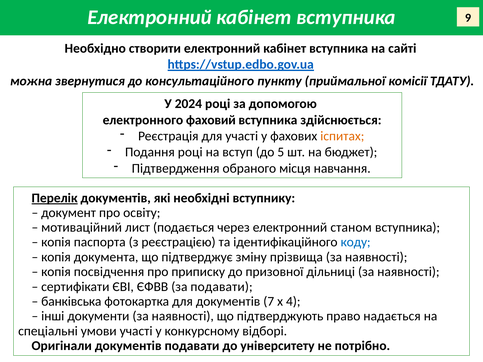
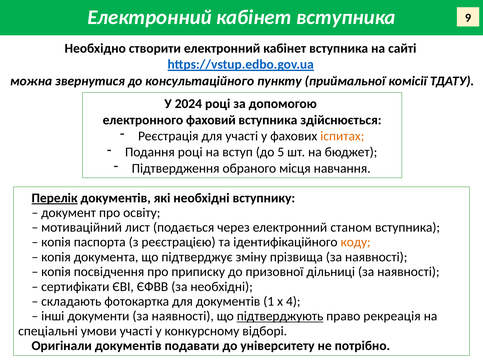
коду colour: blue -> orange (356, 242)
за подавати: подавати -> необхідні (222, 287)
банківська: банківська -> складають (71, 302)
7: 7 -> 1 (269, 302)
підтверджують underline: none -> present (280, 316)
надається: надається -> рекреація (392, 316)
